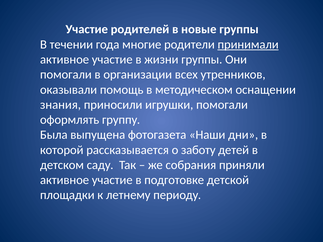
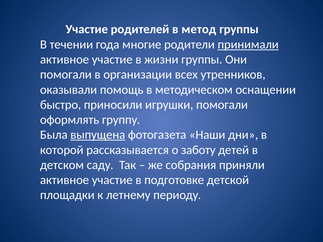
новые: новые -> метод (199, 29)
знания: знания -> быстро (61, 105)
выпущена underline: none -> present (98, 135)
